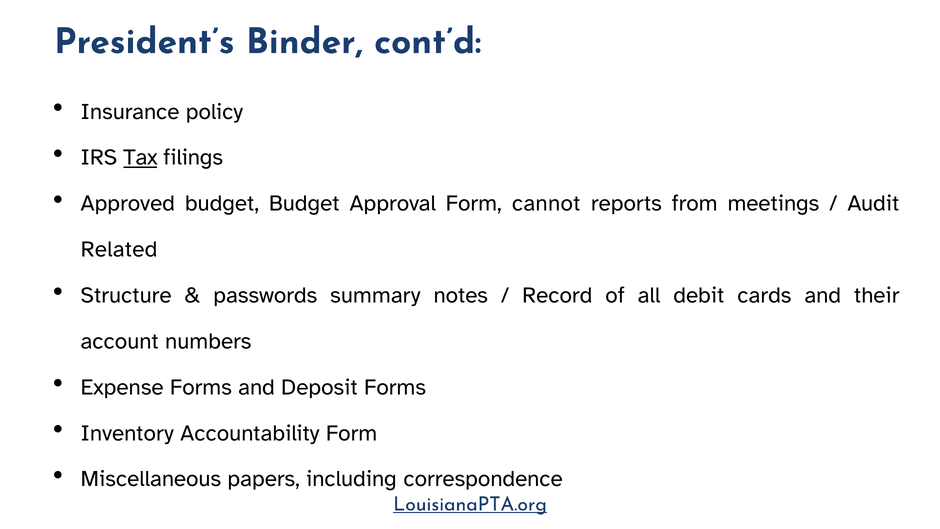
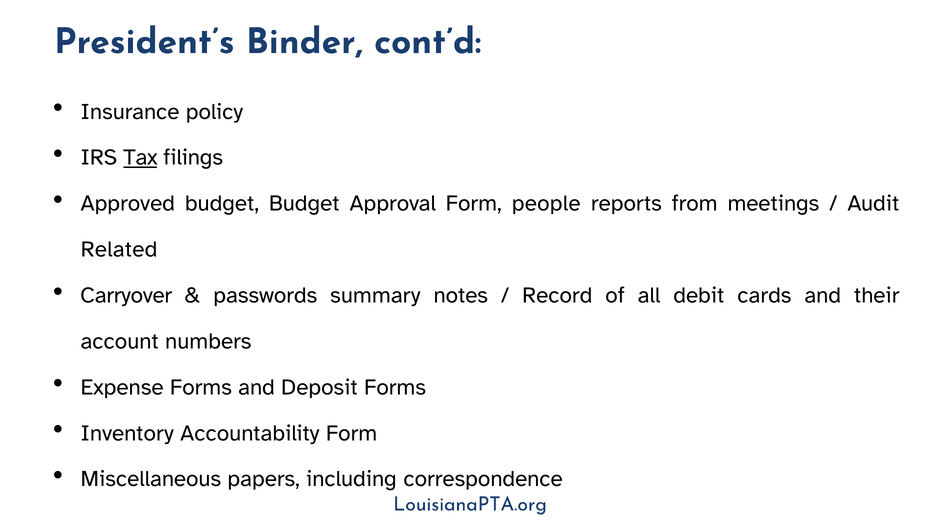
cannot: cannot -> people (546, 203)
Structure: Structure -> Carryover (126, 295)
LouisianaPTA.org underline: present -> none (470, 504)
